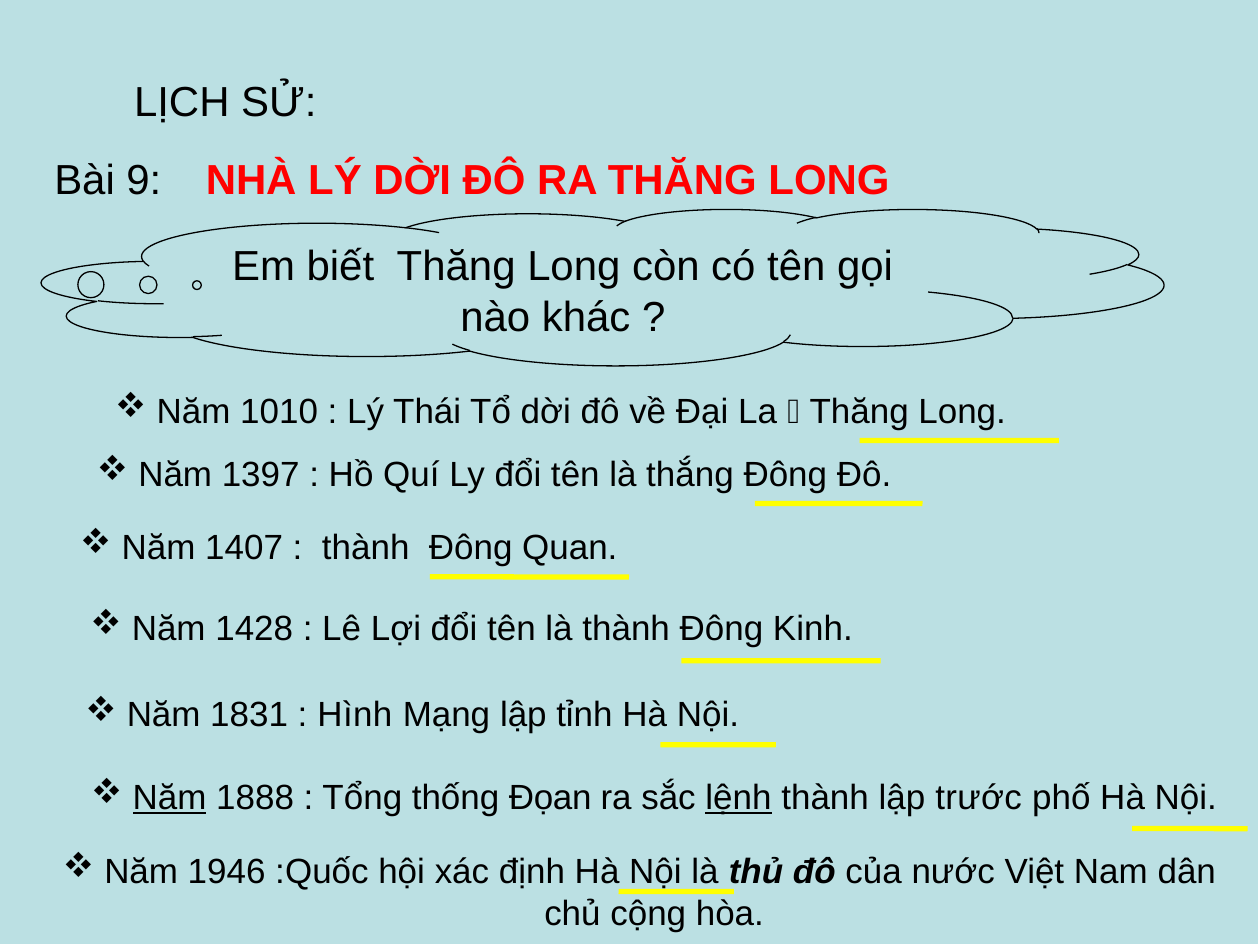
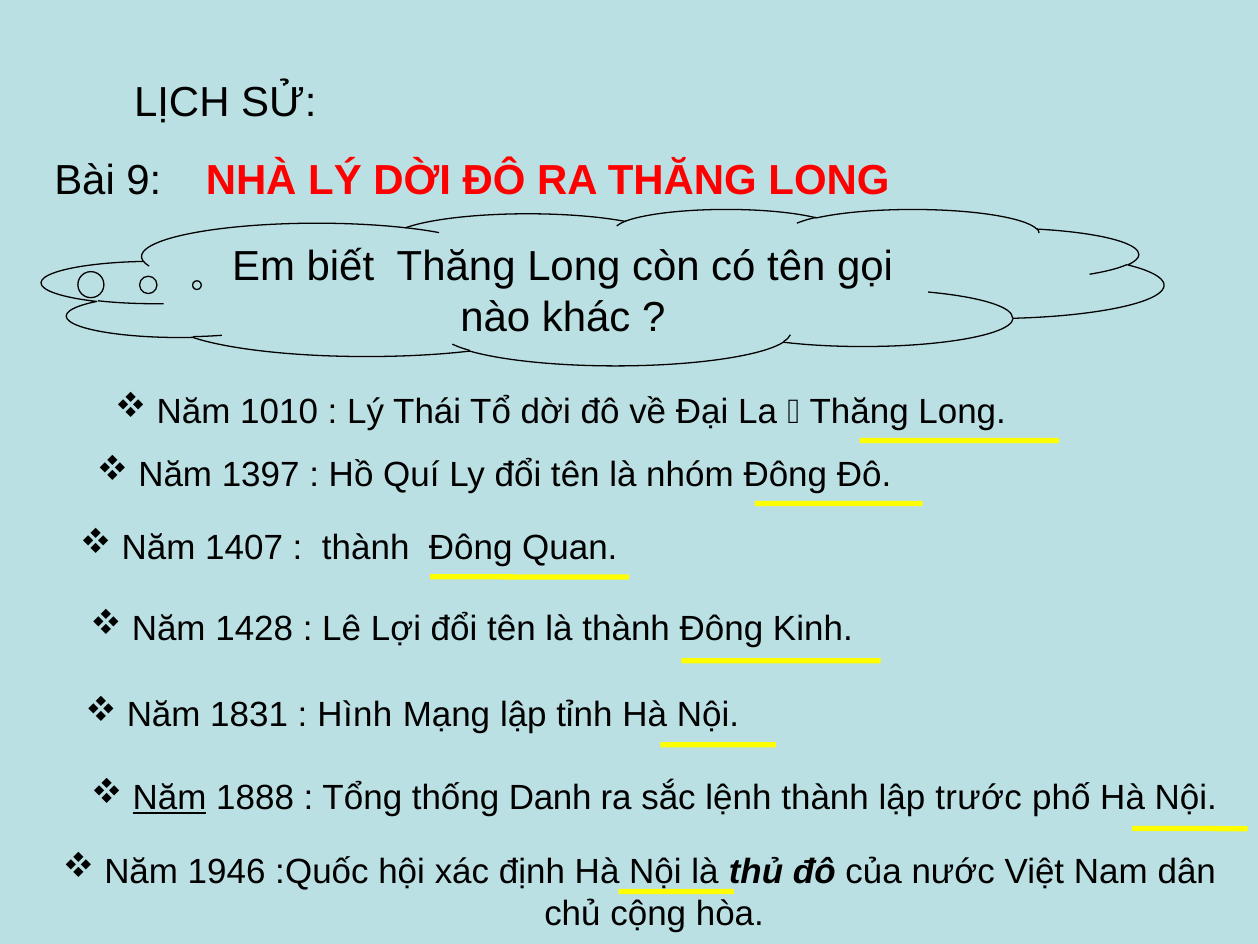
thắng: thắng -> nhóm (690, 474)
Đọan: Đọan -> Danh (550, 797)
lệnh underline: present -> none (739, 797)
